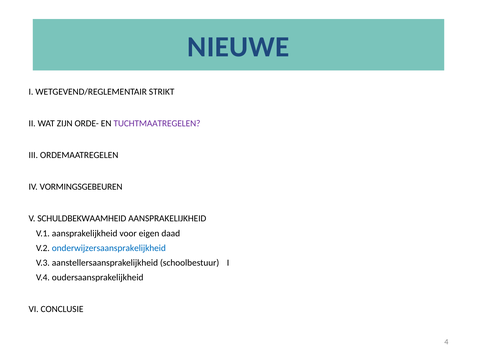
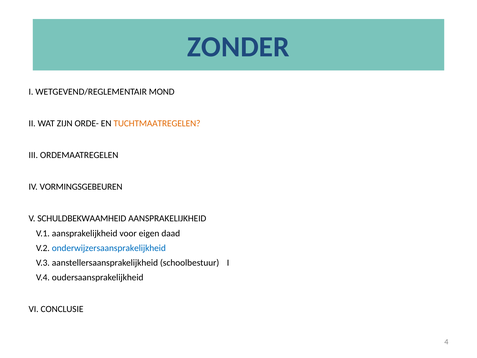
NIEUWE: NIEUWE -> ZONDER (238, 47)
STRIKT: STRIKT -> MOND (162, 92)
TUCHTMAATREGELEN colour: purple -> orange (157, 123)
